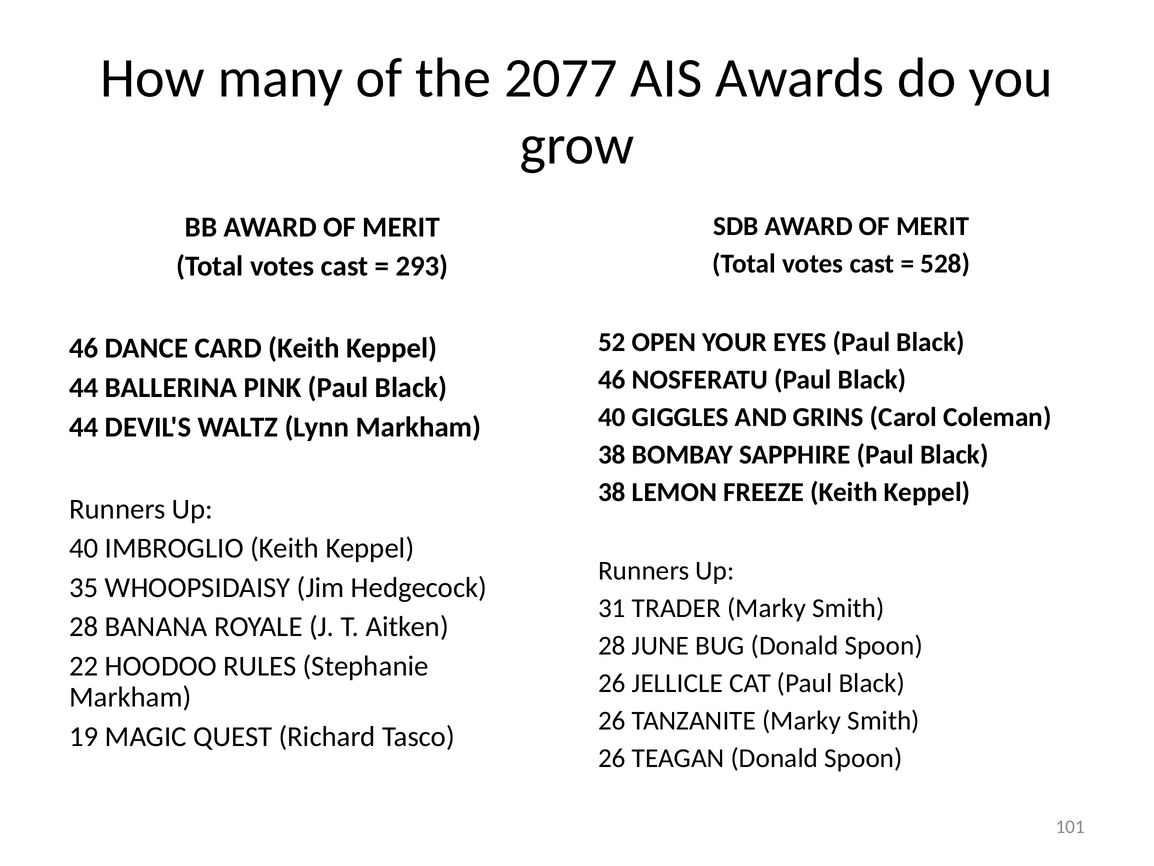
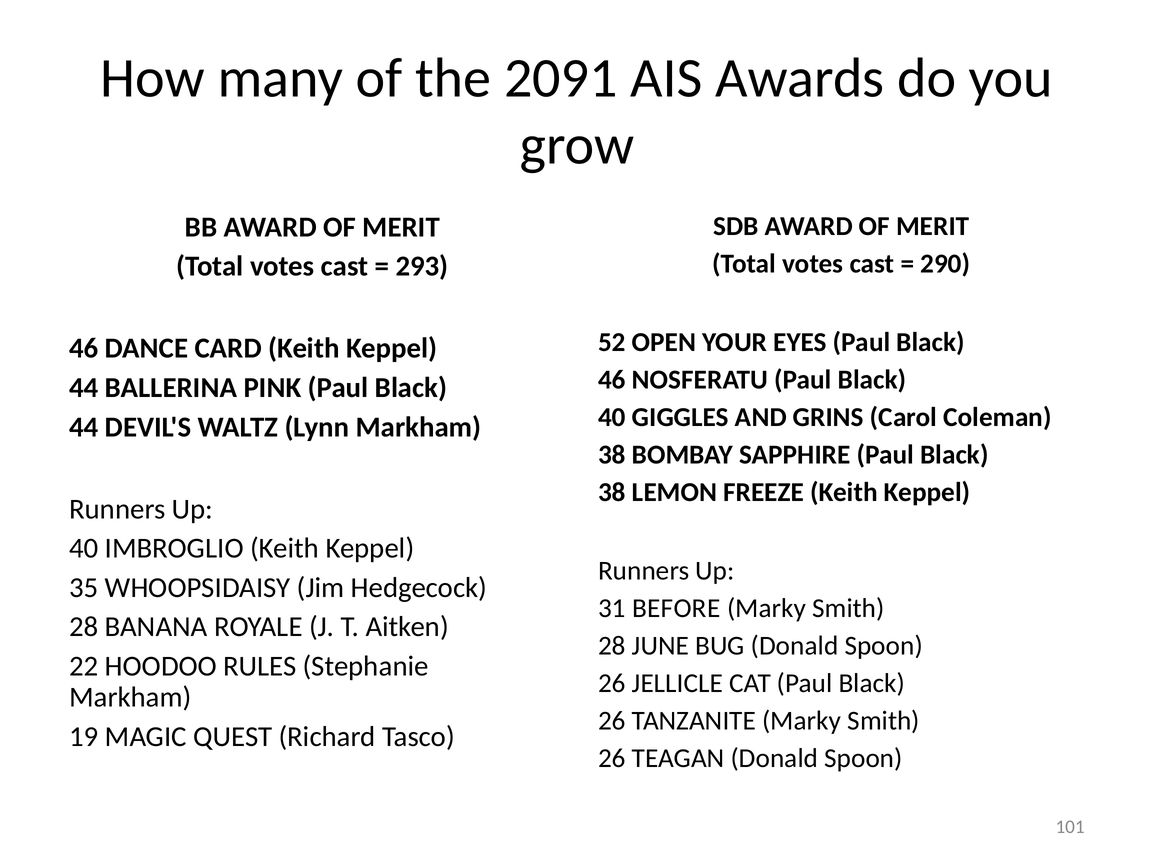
2077: 2077 -> 2091 (561, 78)
528: 528 -> 290 (945, 264)
TRADER: TRADER -> BEFORE (676, 608)
